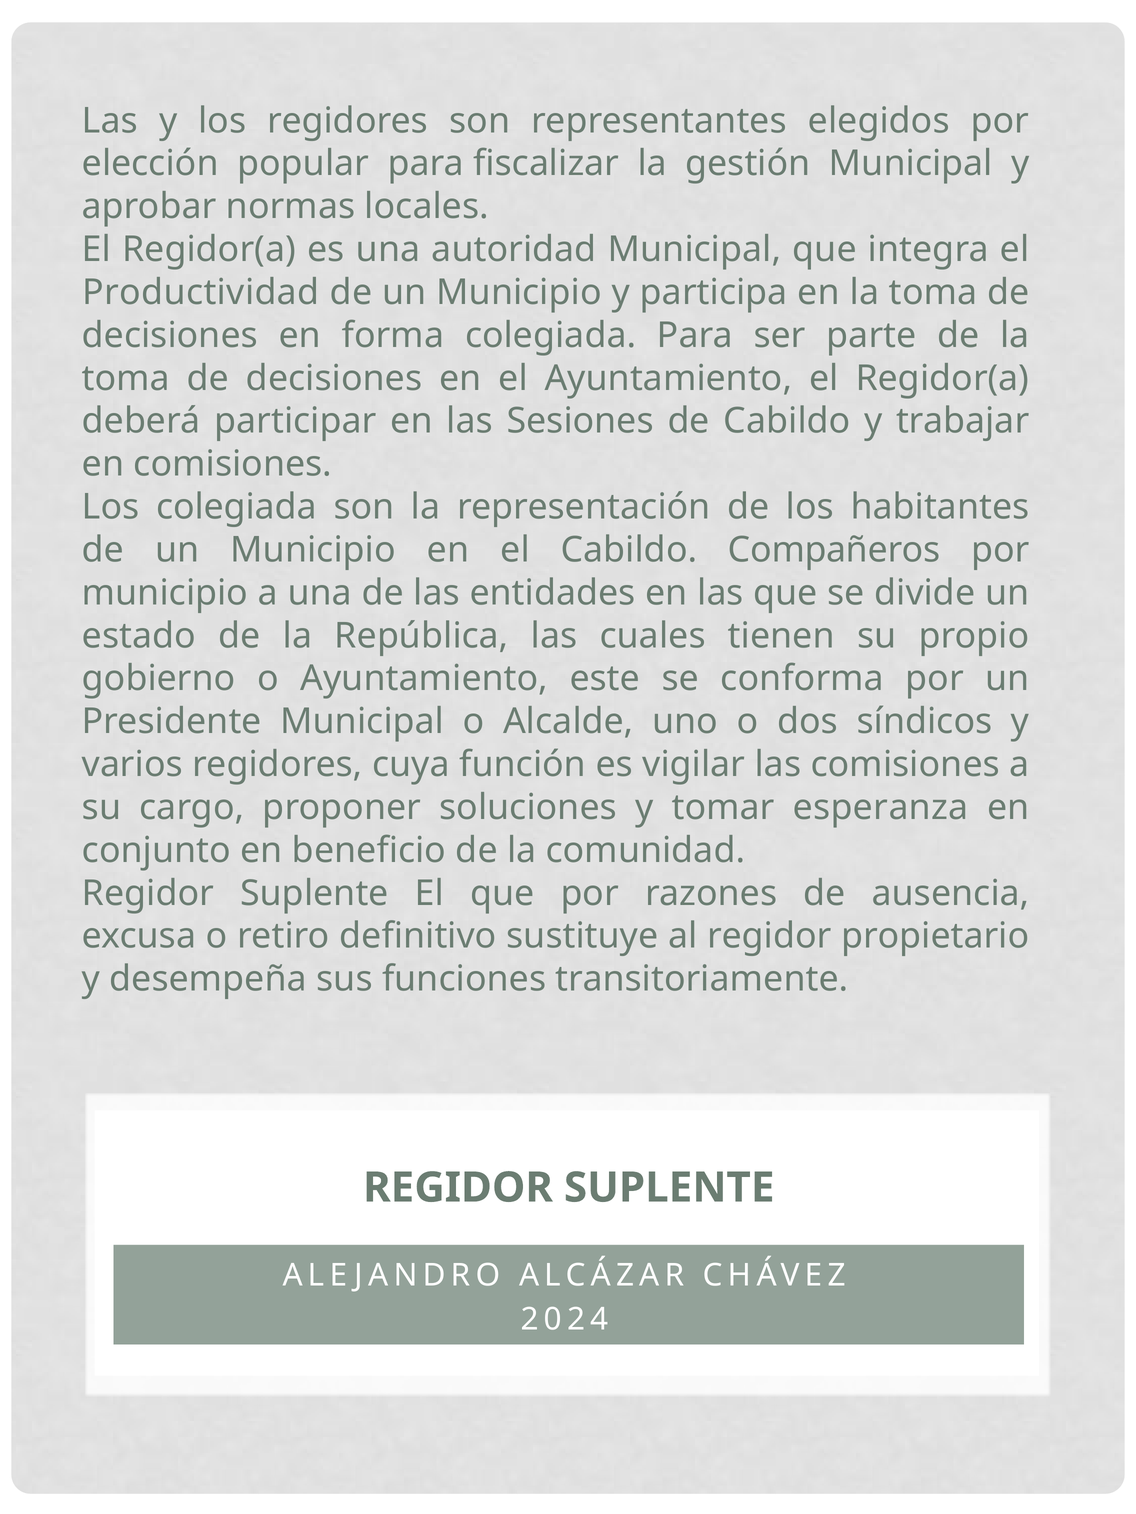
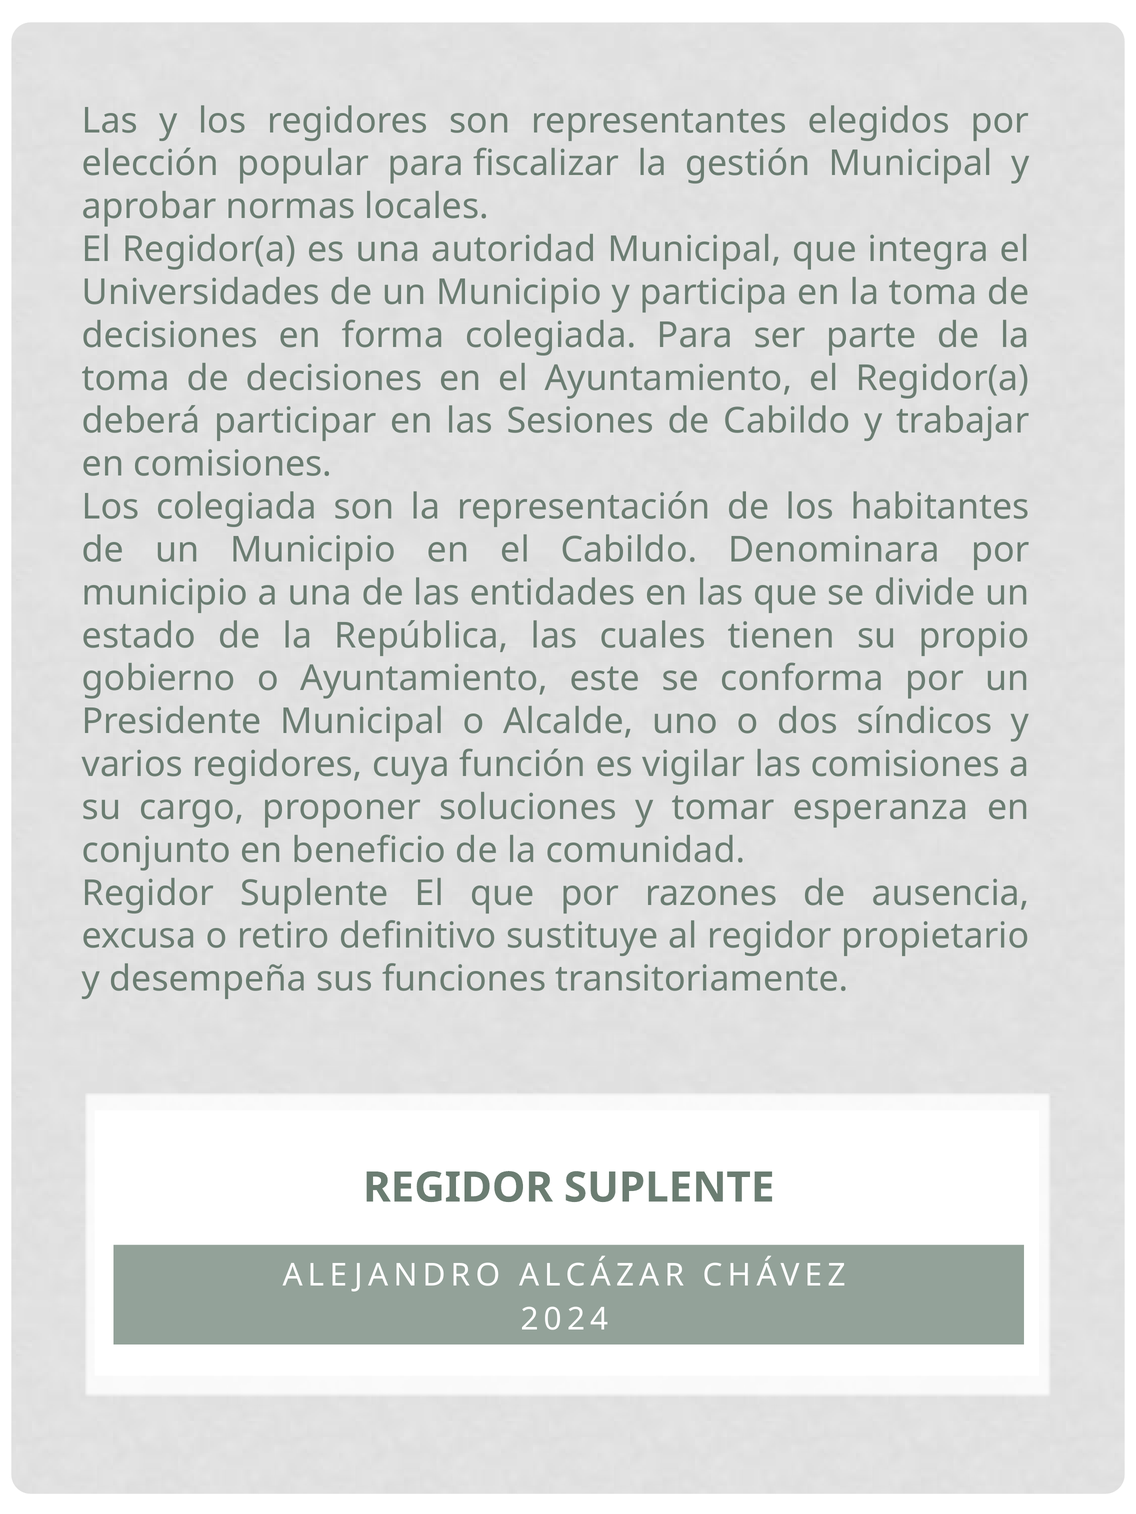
Productividad: Productividad -> Universidades (201, 292)
Compañeros: Compañeros -> Denominara (834, 550)
